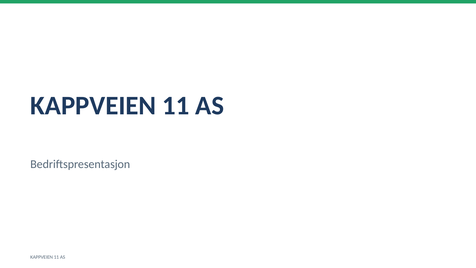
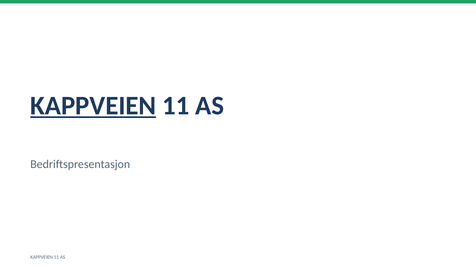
KAPPVEIEN underline: none -> present (93, 106)
